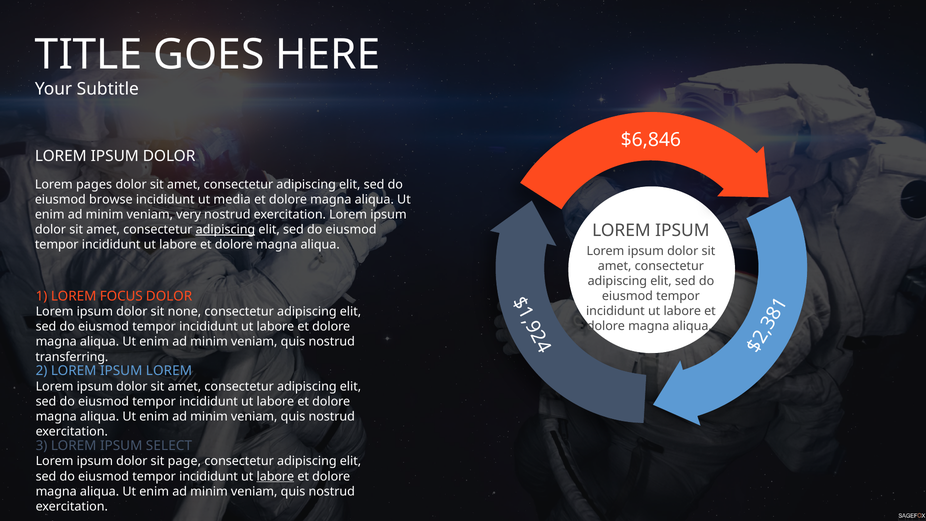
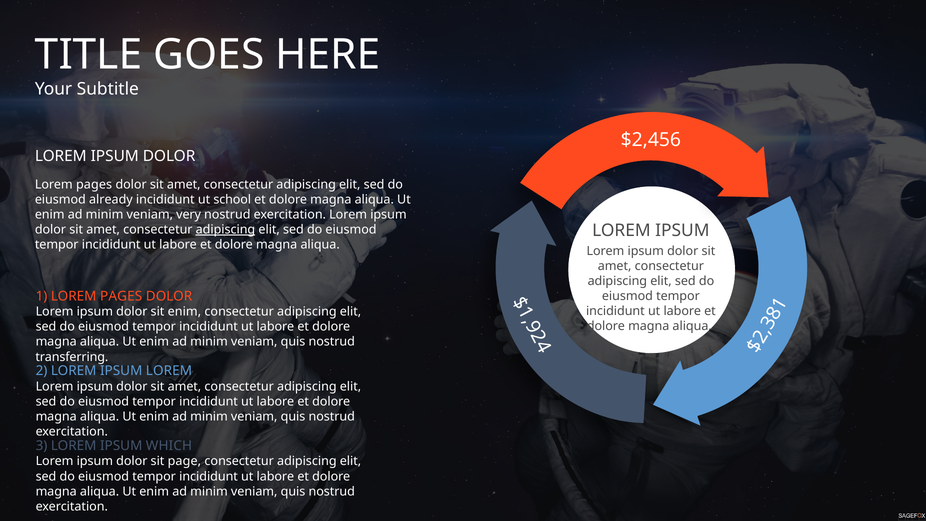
$6,846: $6,846 -> $2,456 (651, 140)
browse: browse -> already (111, 199)
media: media -> school (232, 199)
1 LOREM FOCUS: FOCUS -> PAGES (121, 296)
sit none: none -> enim (184, 312)
SELECT: SELECT -> WHICH (169, 446)
labore underline: present -> none (275, 476)
